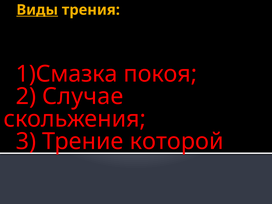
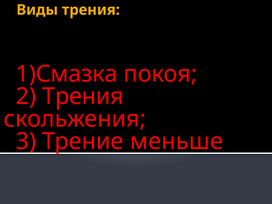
Виды underline: present -> none (37, 10)
2 Случае: Случае -> Трения (83, 96)
которой: которой -> меньше (177, 141)
